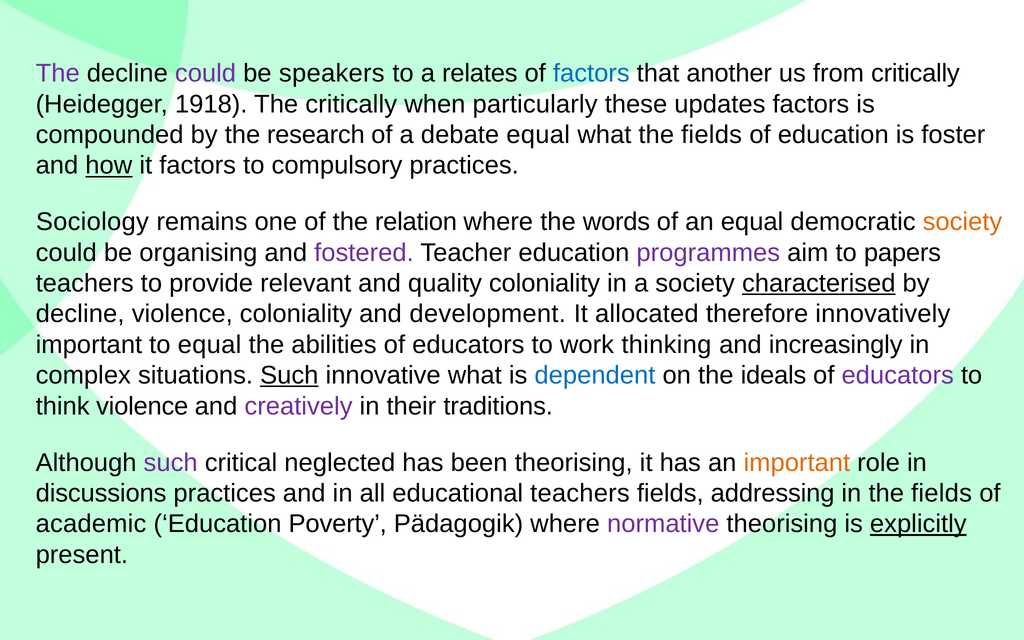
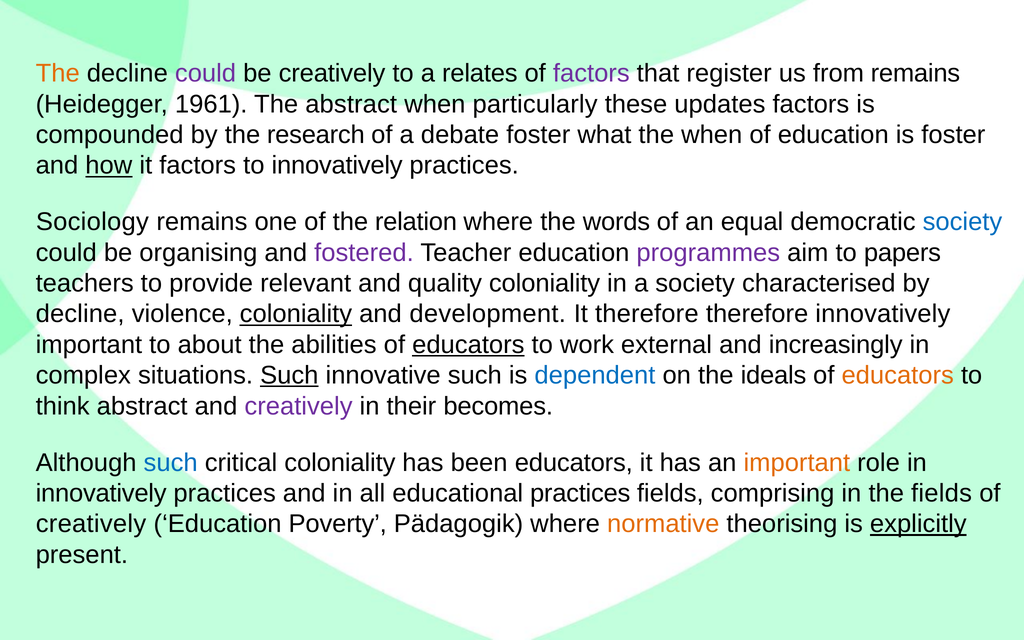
The colour: purple -> orange (58, 73)
be speakers: speakers -> creatively (332, 73)
factors colour: blue -> purple (591, 73)
another: another -> register (729, 73)
from critically: critically -> remains (915, 73)
1918: 1918 -> 1961 (211, 104)
The critically: critically -> abstract (351, 104)
debate equal: equal -> foster (538, 135)
what the fields: fields -> when (712, 135)
to compulsory: compulsory -> innovatively (337, 166)
society colour: orange -> blue (962, 222)
characterised underline: present -> none (819, 283)
coloniality underline: none -> present (296, 314)
It allocated: allocated -> therefore (647, 314)
to equal: equal -> about (210, 345)
educators underline: none -> present (468, 345)
thinking: thinking -> external (667, 345)
innovative what: what -> such (475, 375)
educators colour: purple -> orange (898, 375)
think violence: violence -> abstract (142, 406)
traditions: traditions -> becomes (498, 406)
such colour: purple -> blue (171, 463)
critical neglected: neglected -> coloniality (340, 463)
been theorising: theorising -> educators (574, 463)
discussions: discussions -> innovatively (101, 493)
educational teachers: teachers -> practices (580, 493)
addressing: addressing -> comprising (773, 493)
academic: academic -> creatively (91, 524)
normative colour: purple -> orange (663, 524)
